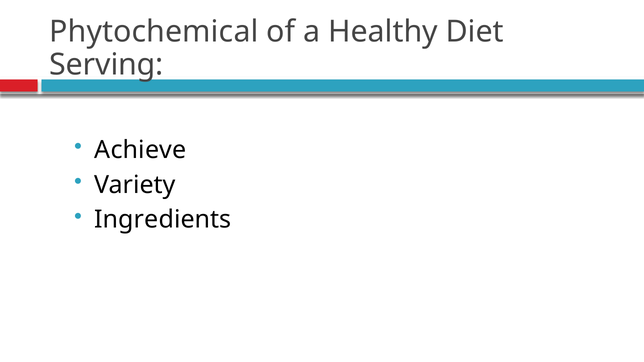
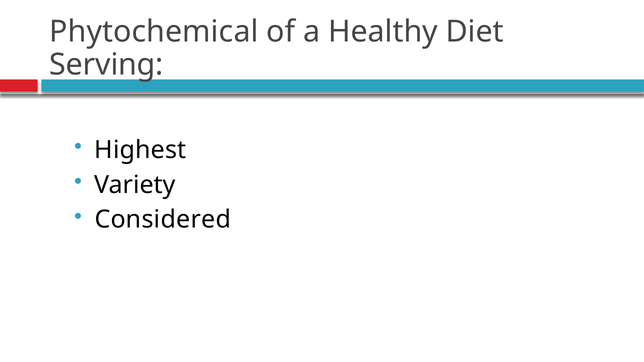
Achieve: Achieve -> Highest (140, 150)
Ingredients: Ingredients -> Considered (163, 220)
